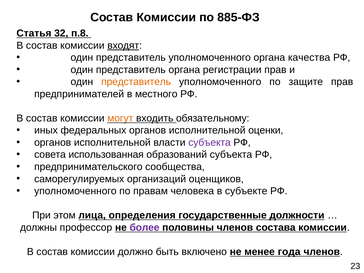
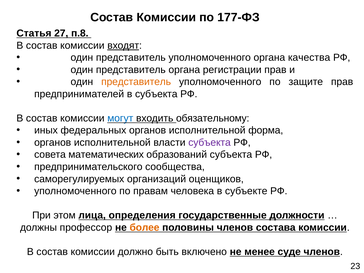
885-ФЗ: 885-ФЗ -> 177-ФЗ (239, 17)
32: 32 -> 27 (61, 33)
в местного: местного -> субъекта (156, 94)
могут colour: orange -> blue (120, 118)
оценки: оценки -> форма (266, 130)
использованная: использованная -> математических (106, 155)
более colour: purple -> orange (145, 227)
года: года -> суде (289, 252)
